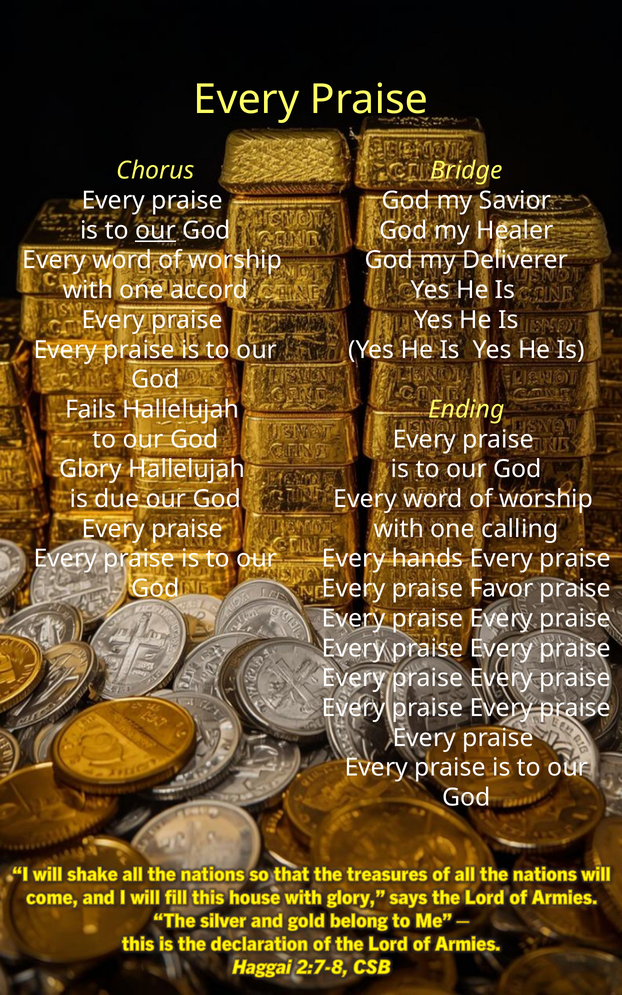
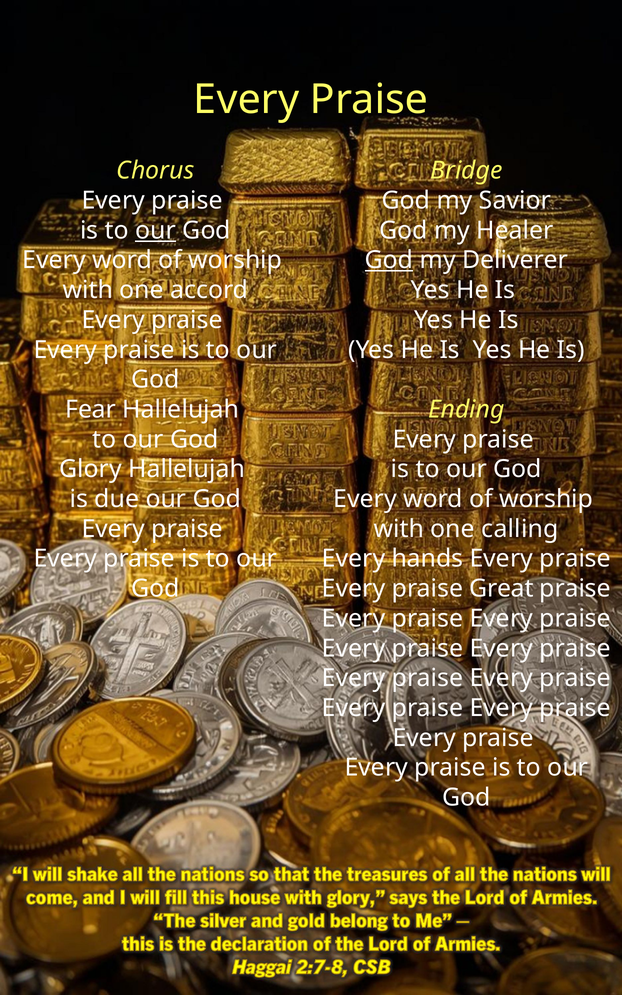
God underline: none -> present (389, 260)
Fails: Fails -> Fear (91, 410)
Favor: Favor -> Great (501, 589)
